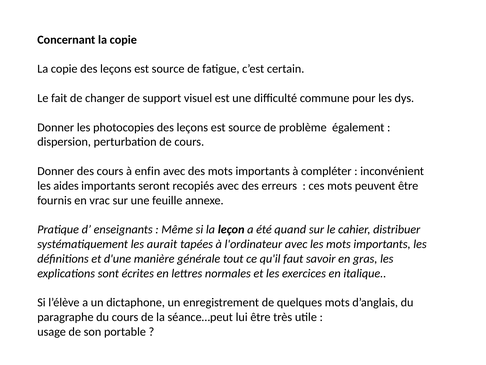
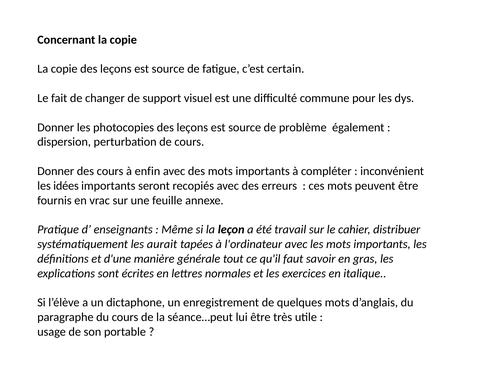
aides: aides -> idées (66, 185)
quand: quand -> travail (290, 229)
